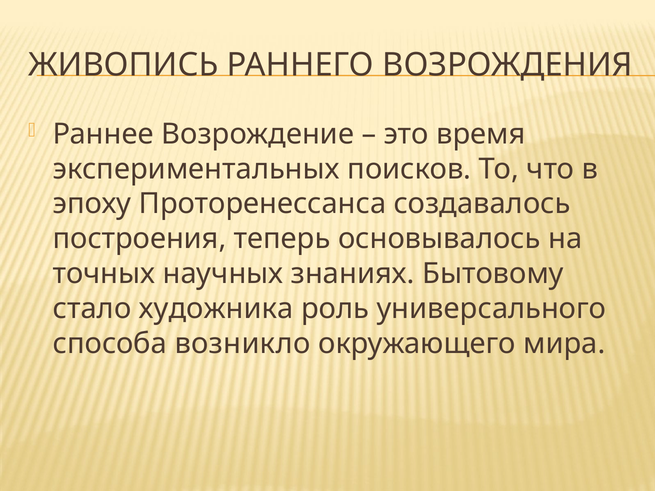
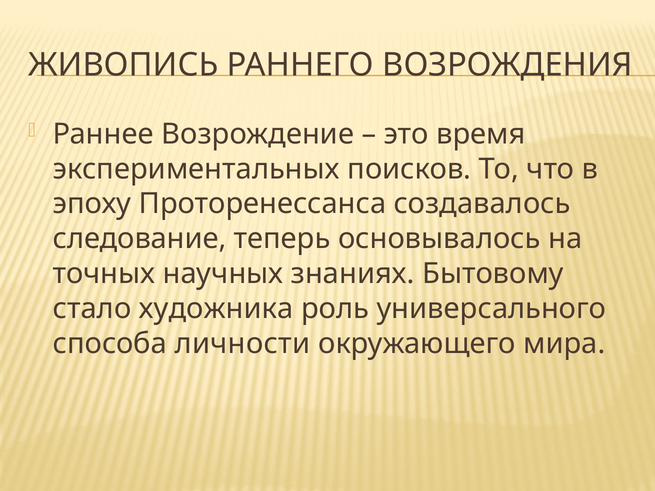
построения: построения -> следование (140, 239)
возникло: возникло -> личности (242, 344)
